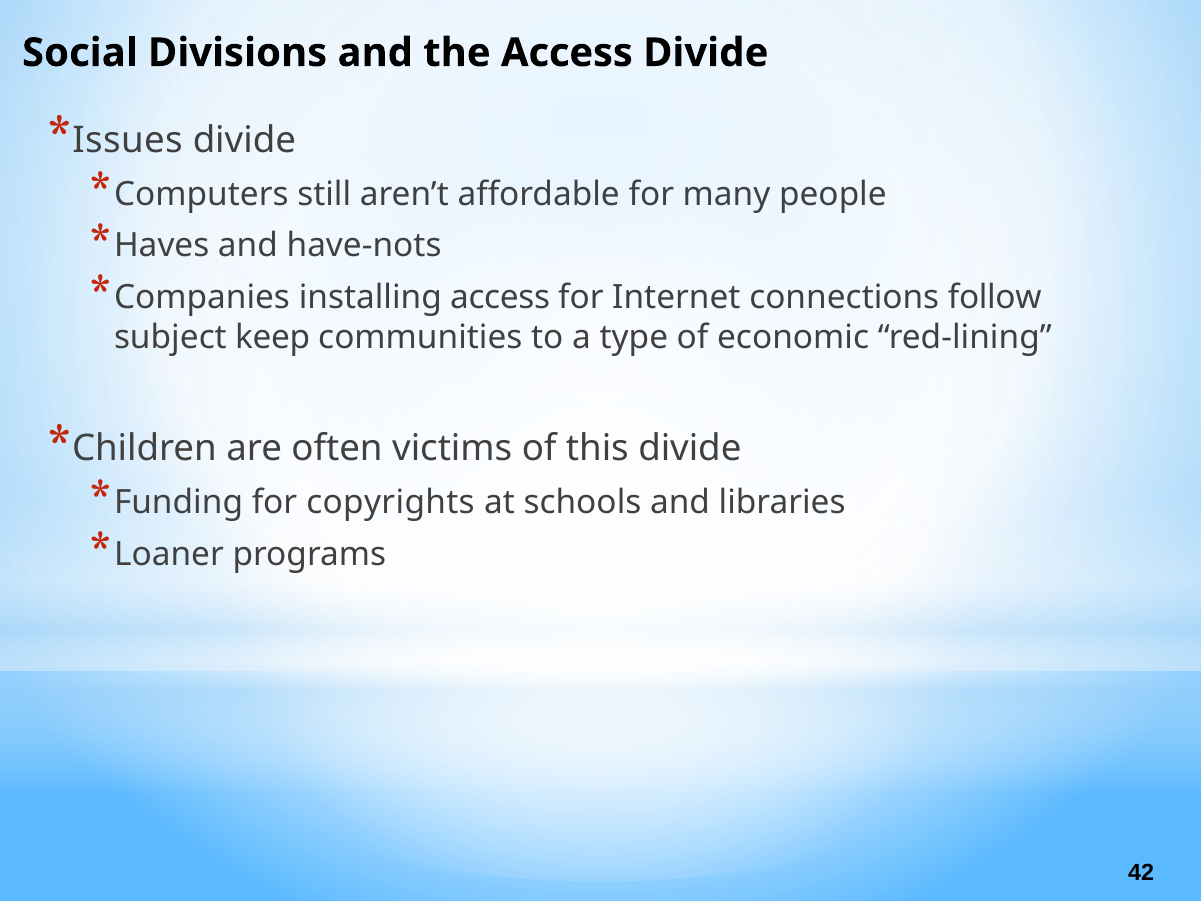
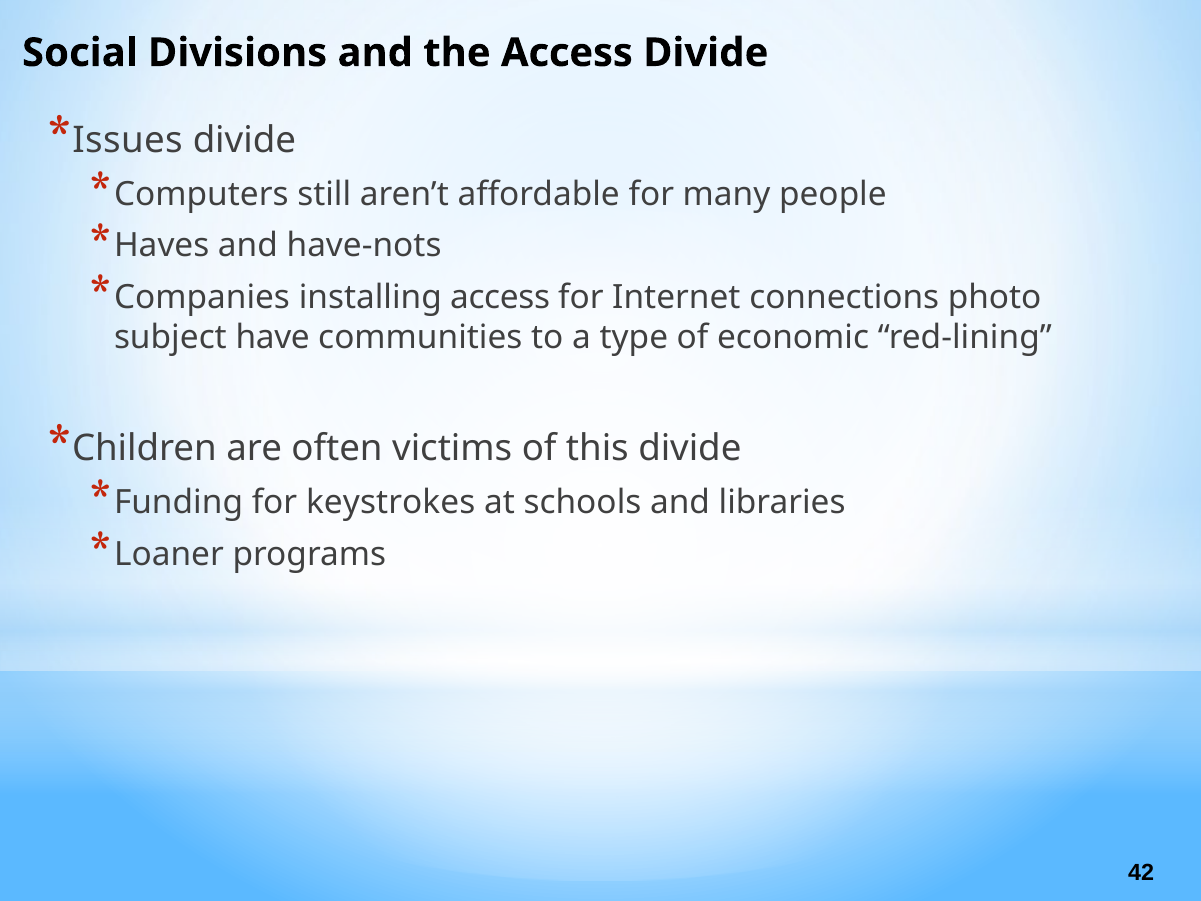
follow: follow -> photo (995, 298)
keep: keep -> have (273, 338)
copyrights: copyrights -> keystrokes (391, 502)
